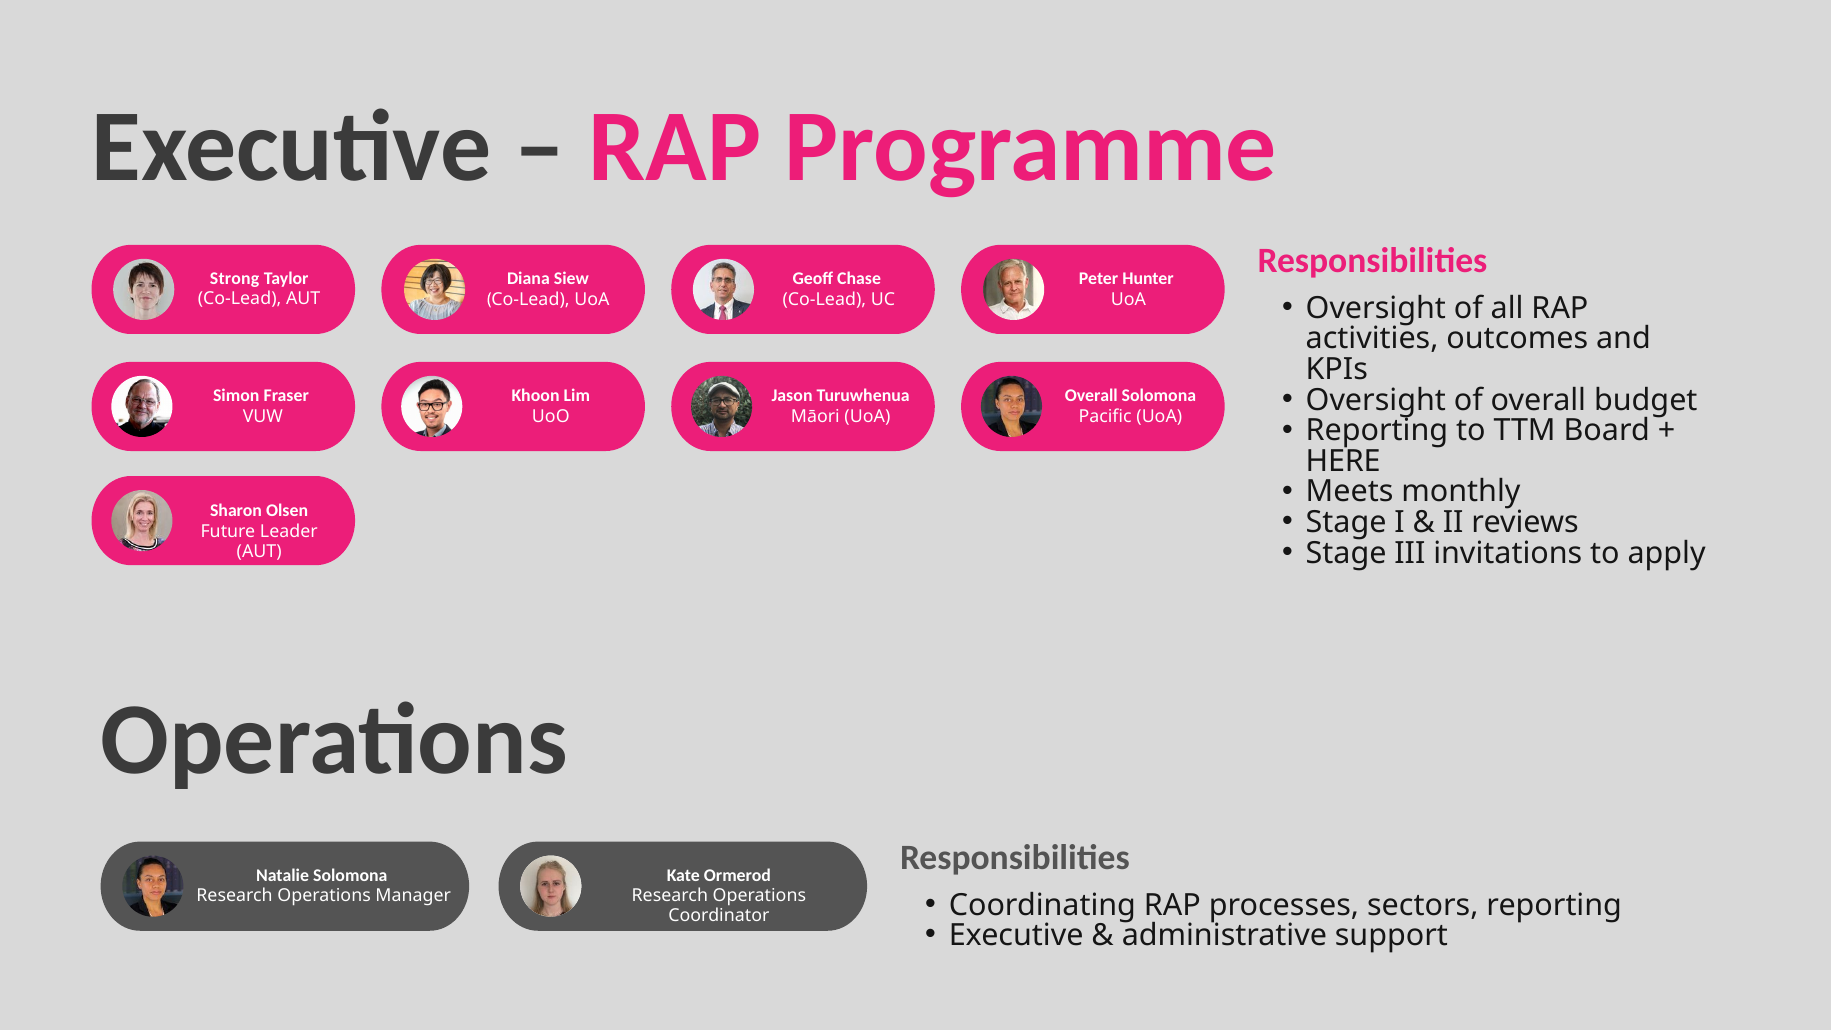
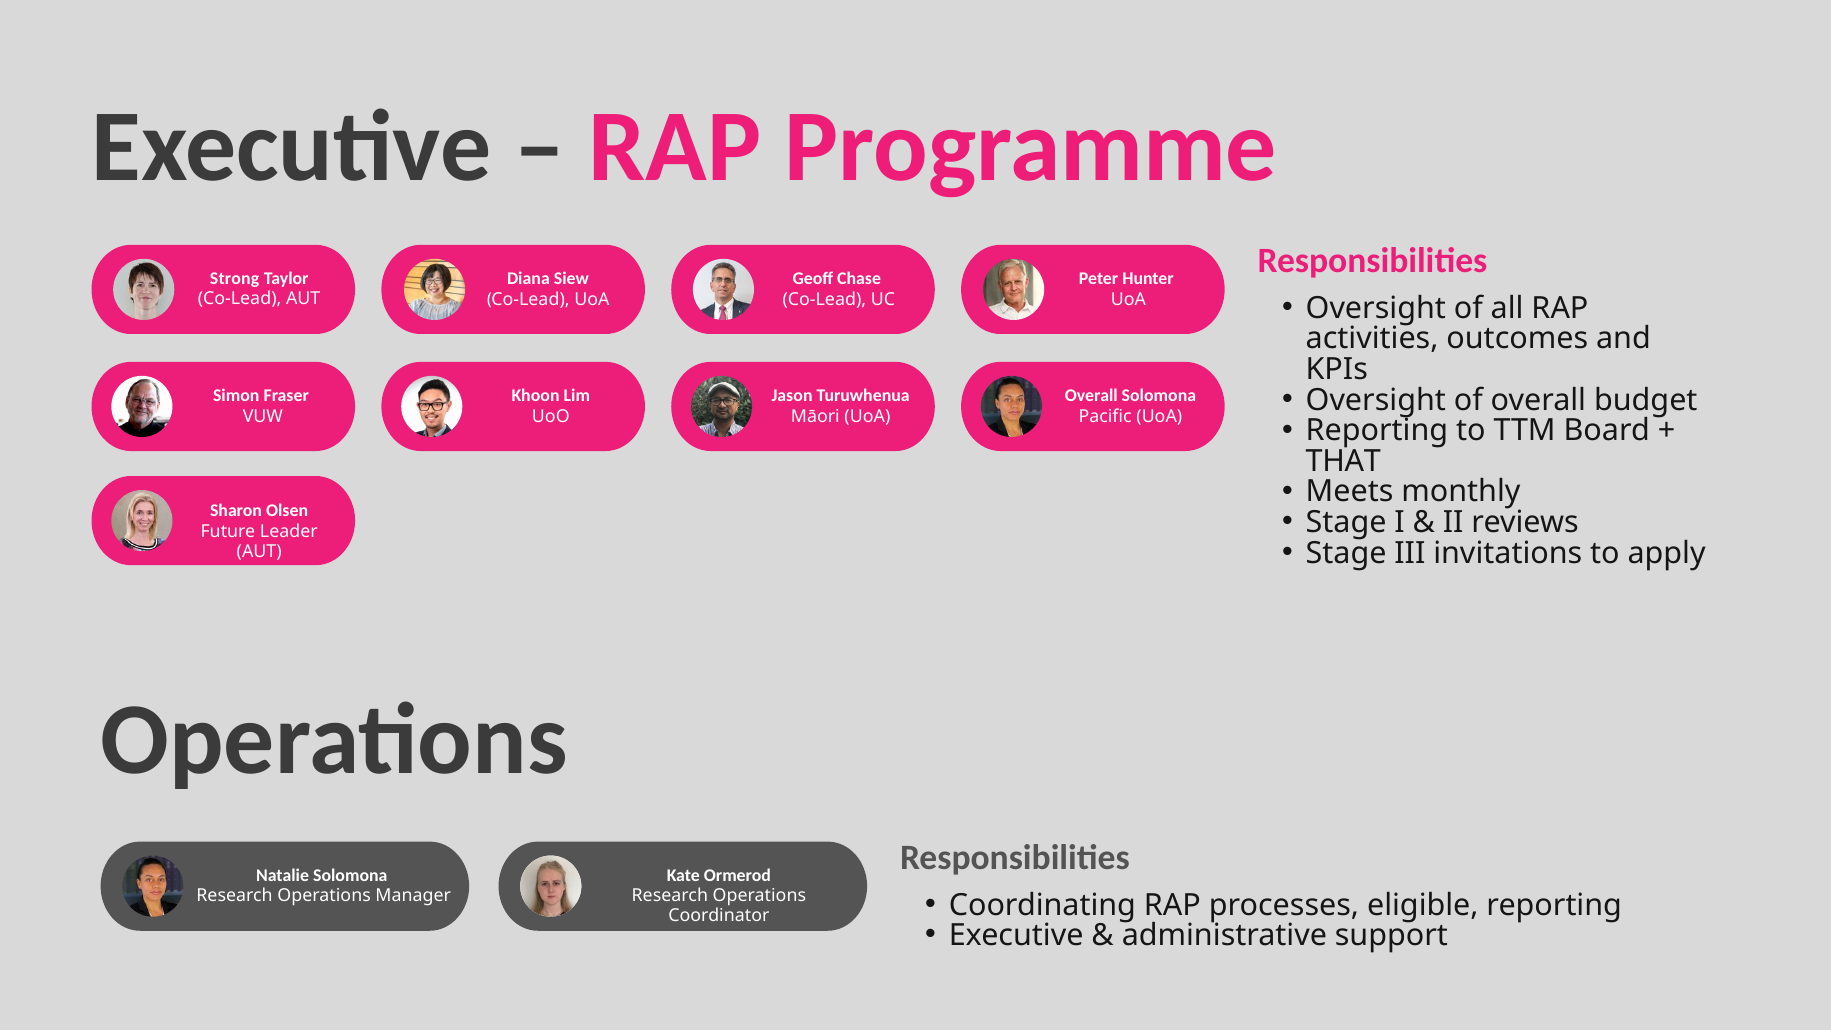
HERE: HERE -> THAT (1343, 461)
sectors: sectors -> eligible (1423, 905)
